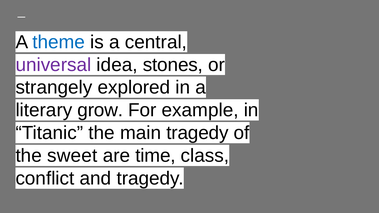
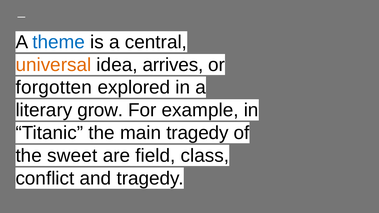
universal colour: purple -> orange (53, 65)
stones: stones -> arrives (173, 65)
strangely: strangely -> forgotten (54, 88)
time: time -> field (155, 156)
